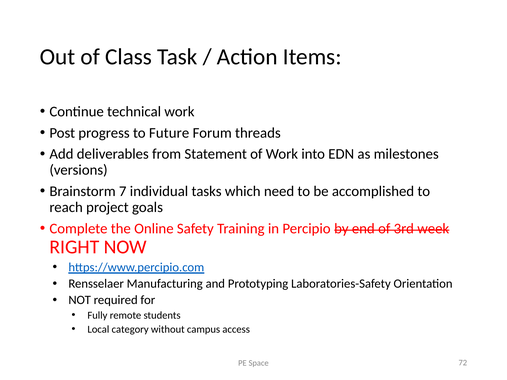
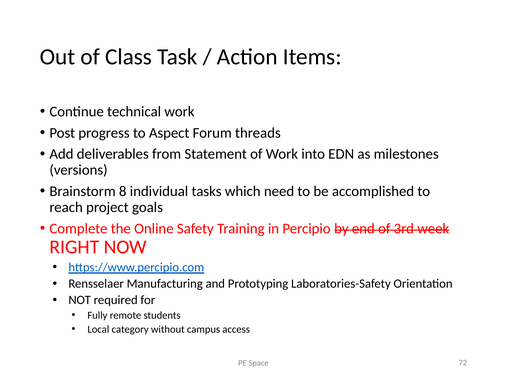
Future: Future -> Aspect (169, 133)
7: 7 -> 8 (123, 191)
